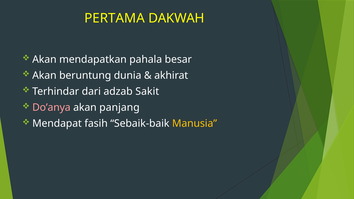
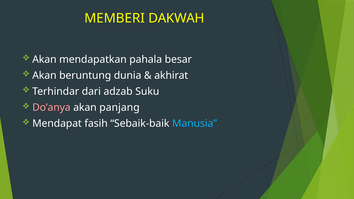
PERTAMA: PERTAMA -> MEMBERI (115, 18)
Sakit: Sakit -> Suku (147, 92)
Manusia colour: yellow -> light blue (195, 124)
